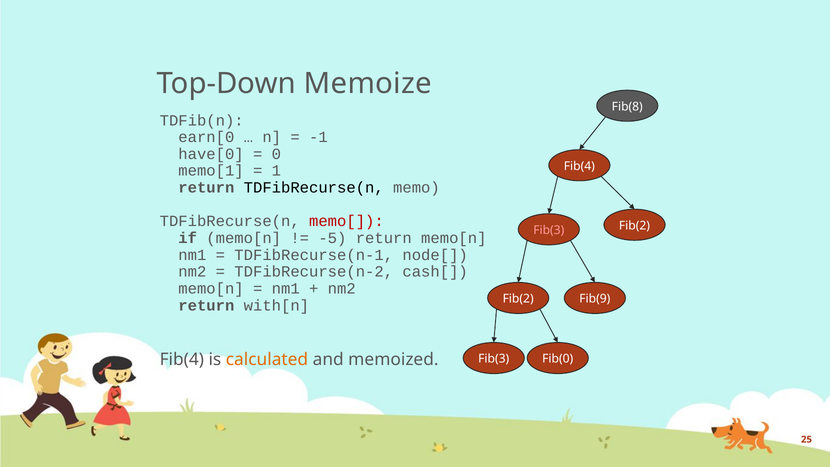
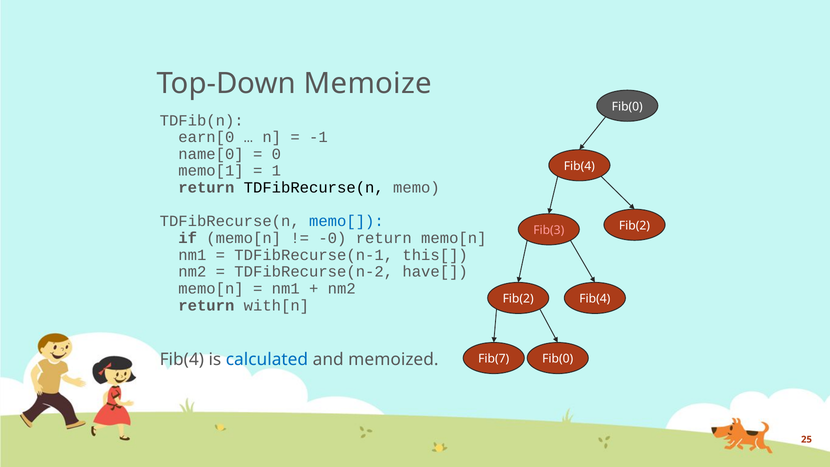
Fib(8: Fib(8 -> Fib(0 (627, 107)
have[0: have[0 -> name[0 (211, 154)
memo[ colour: red -> blue (346, 221)
-5: -5 -> -0 (332, 238)
node[: node[ -> this[ (435, 255)
cash[: cash[ -> have[ (435, 272)
Fib(9: Fib(9 -> Fib(4 (595, 299)
calculated colour: orange -> blue (267, 359)
Fib(3: Fib(3 -> Fib(7 (494, 359)
